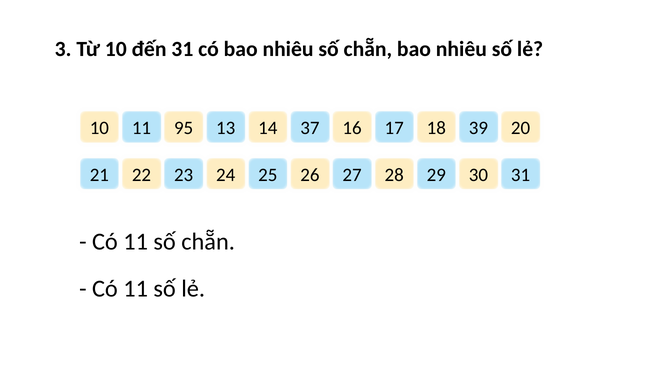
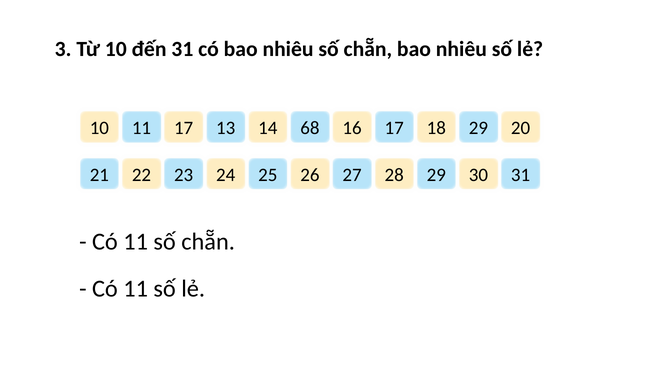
11 95: 95 -> 17 (184, 128)
37: 37 -> 68 (310, 128)
18 39: 39 -> 29 (478, 128)
